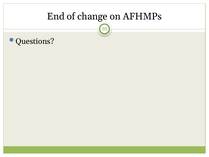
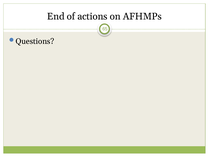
change: change -> actions (92, 16)
